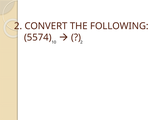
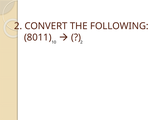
5574: 5574 -> 8011 (38, 37)
